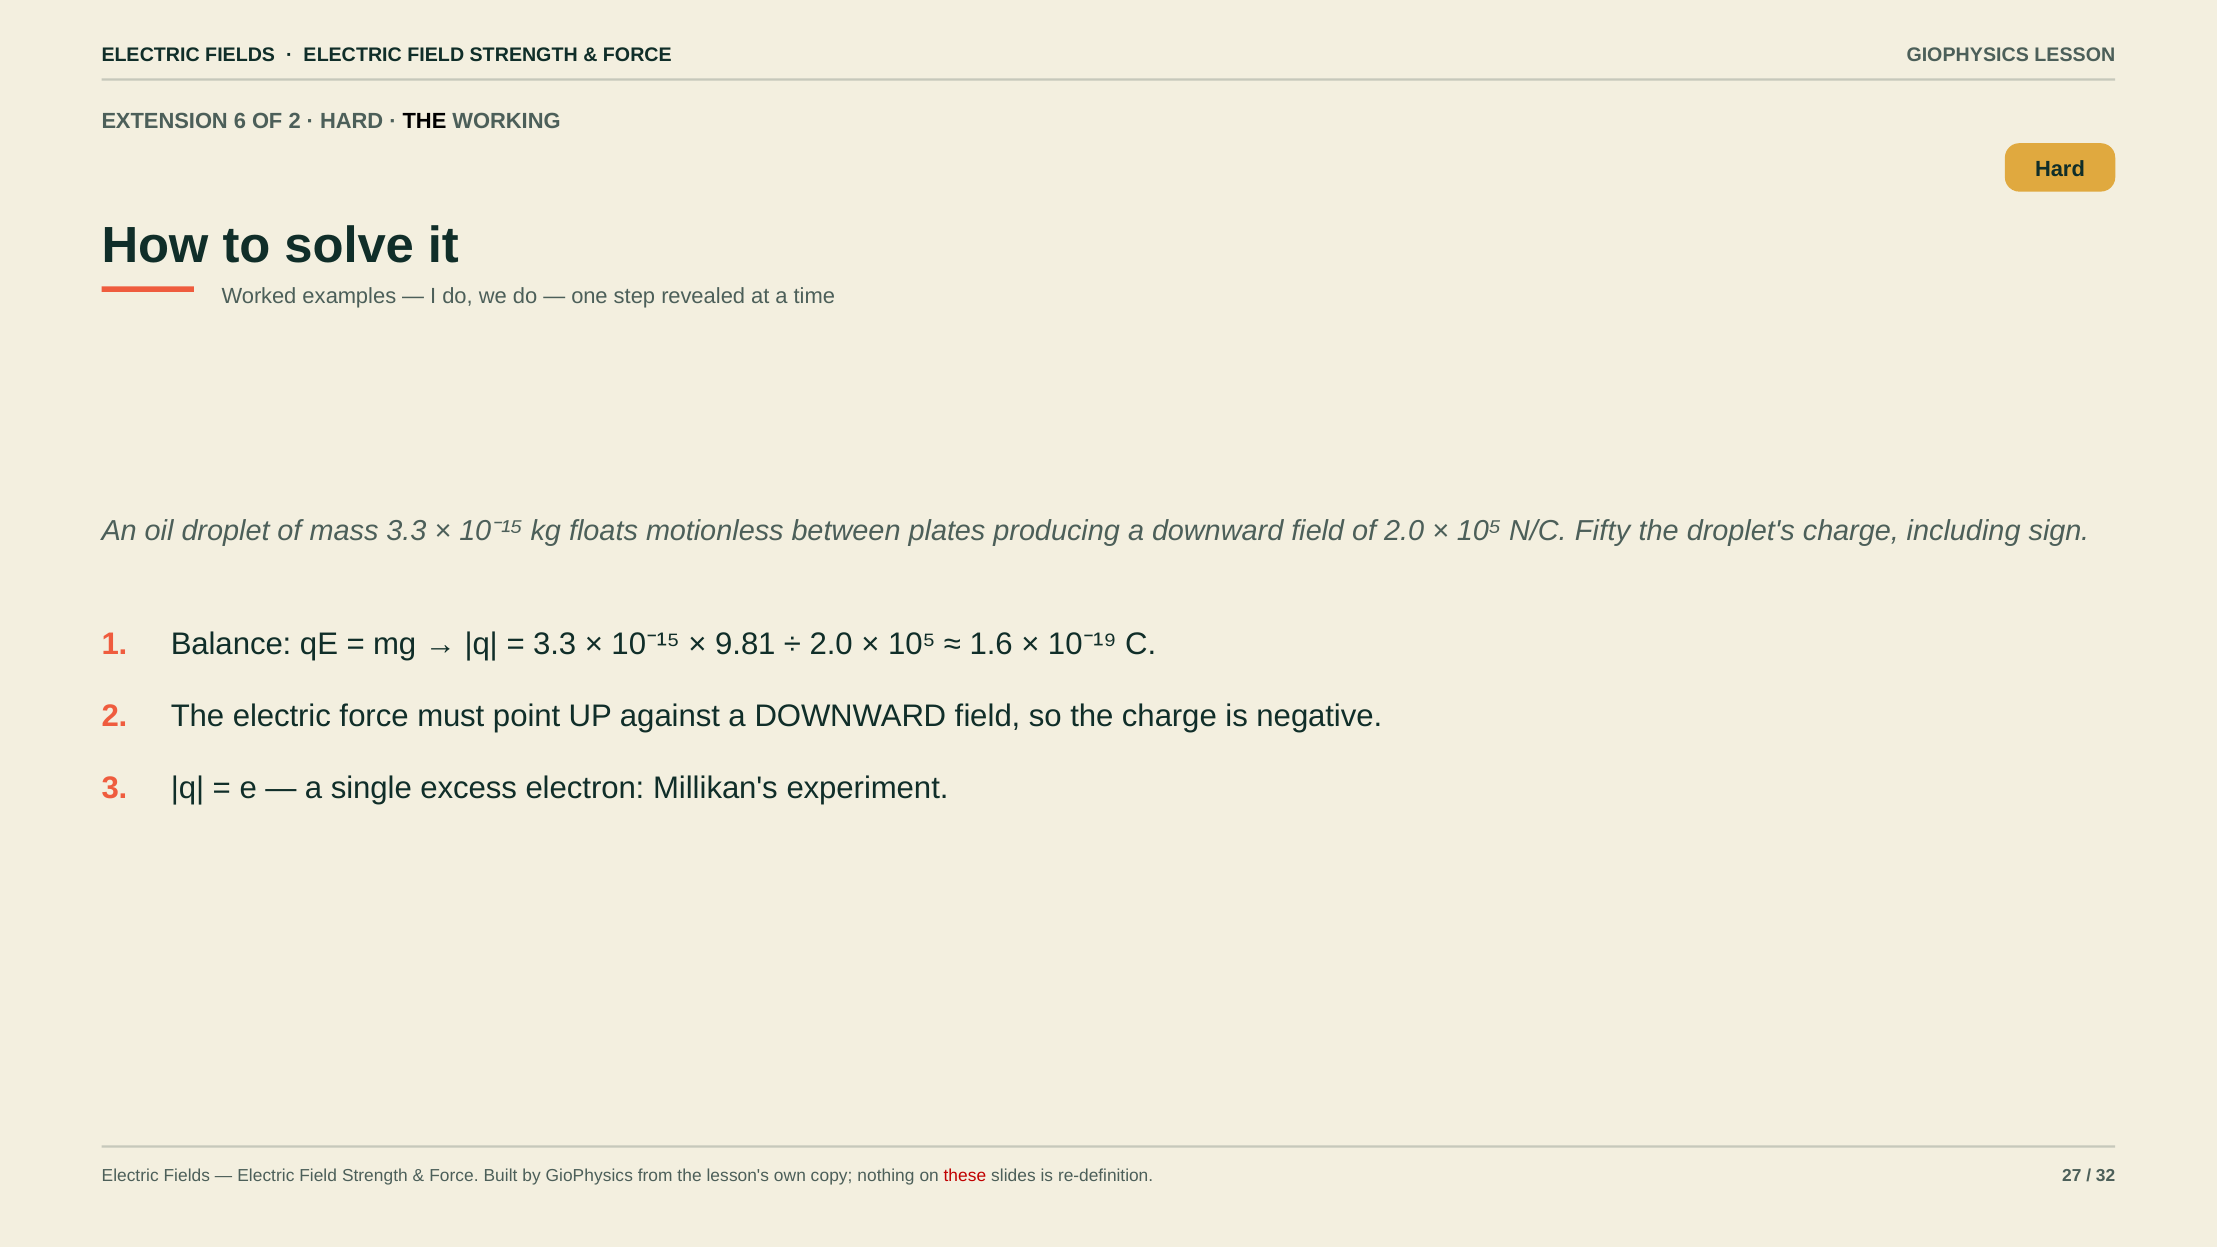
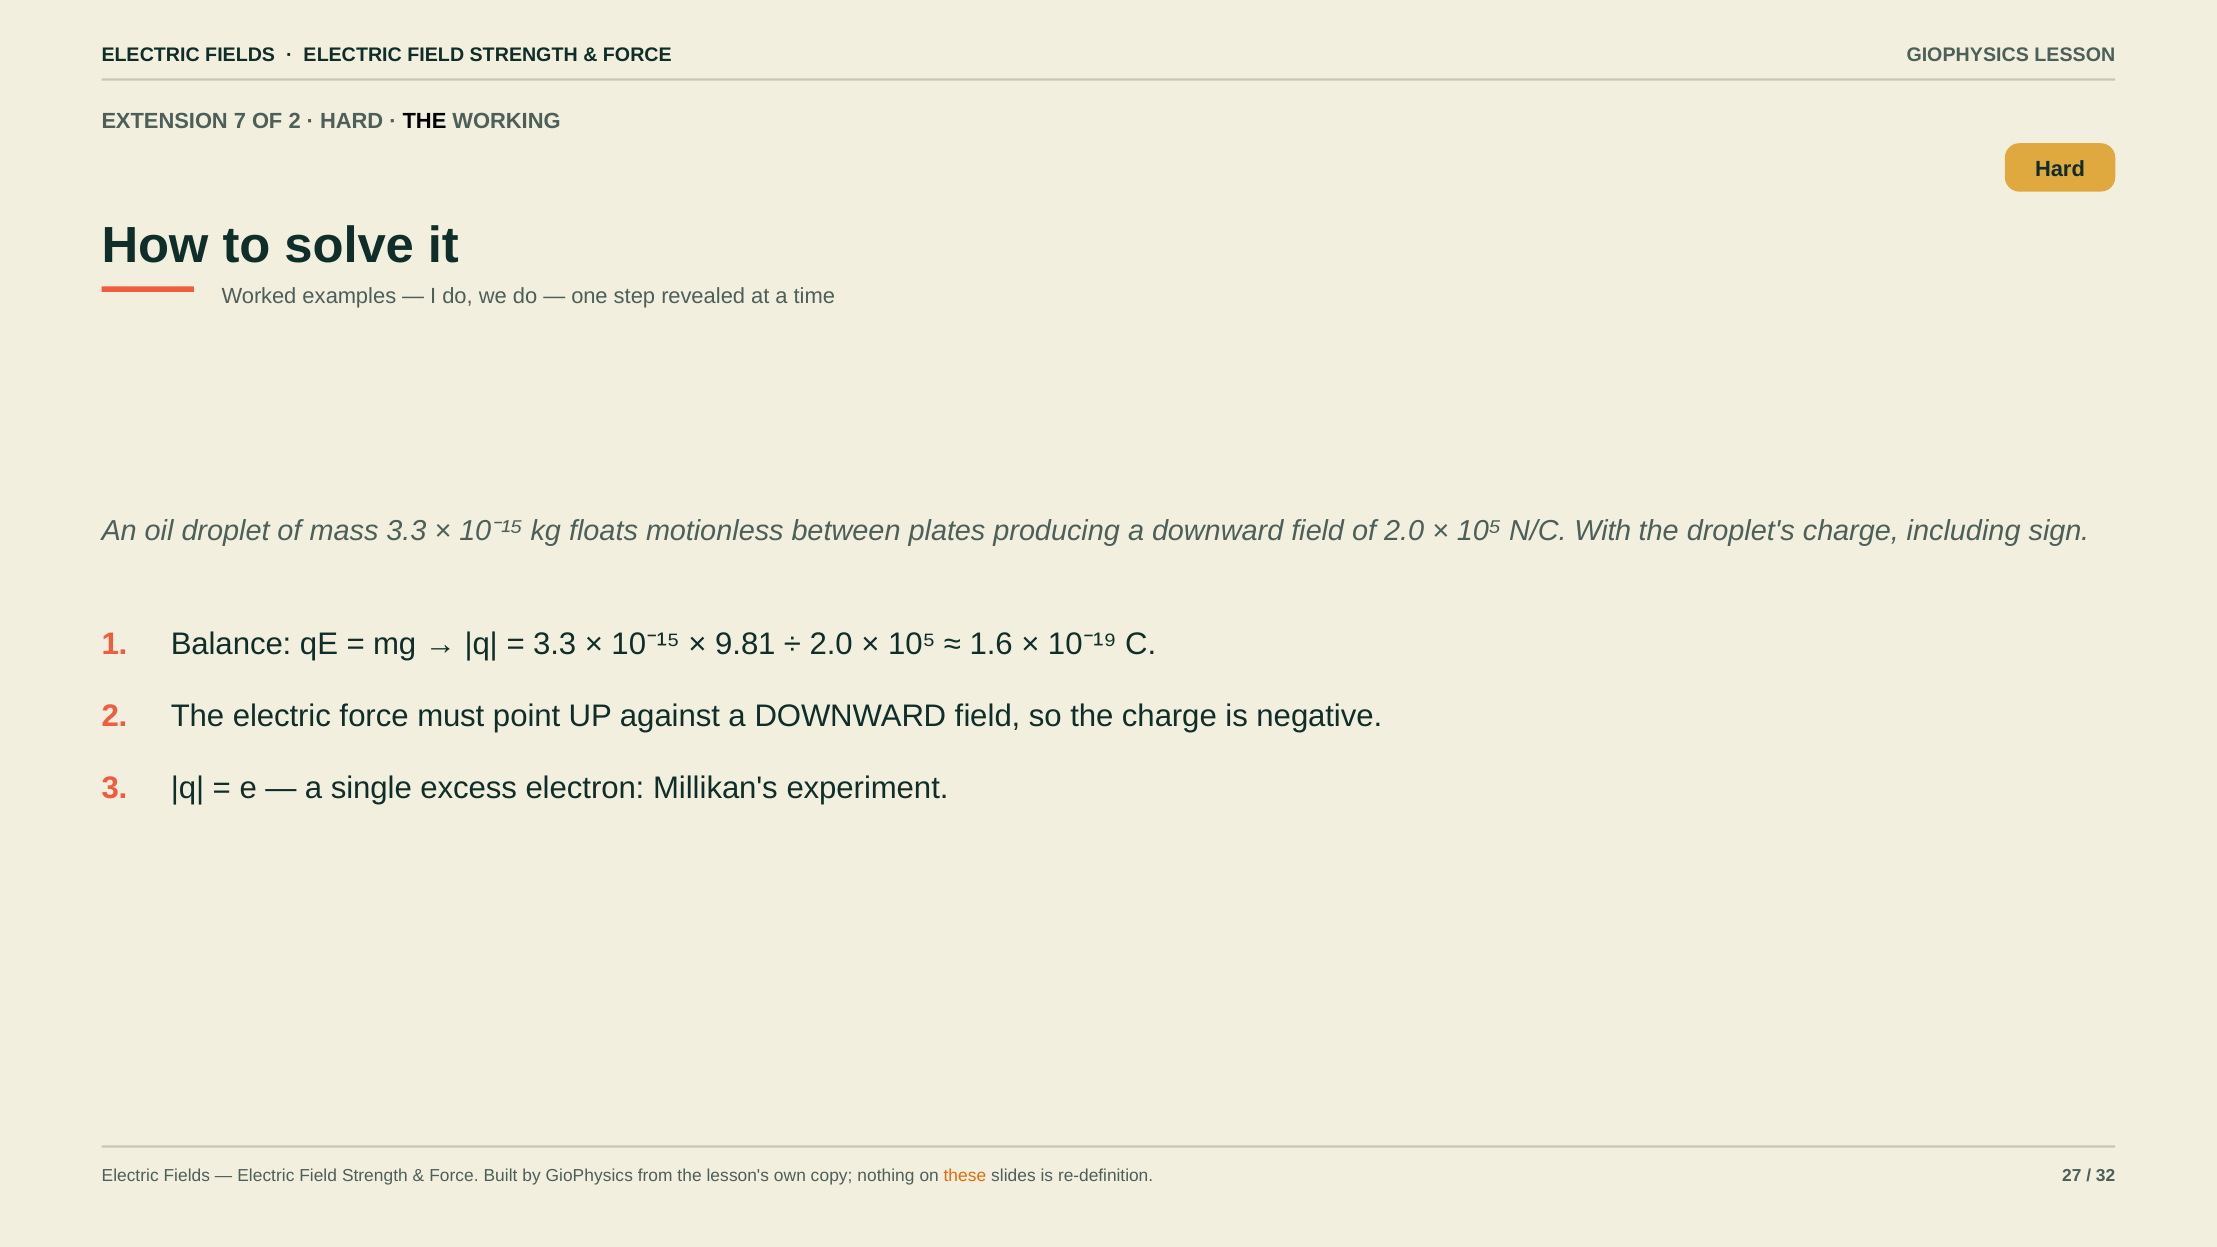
6: 6 -> 7 (240, 121)
Fifty: Fifty -> With (1603, 531)
these colour: red -> orange (965, 1175)
